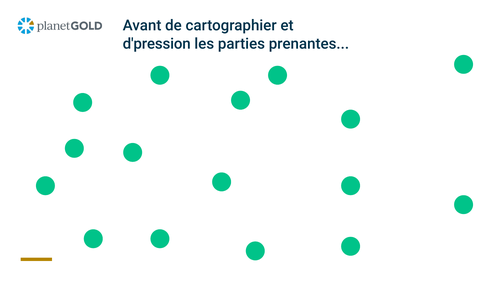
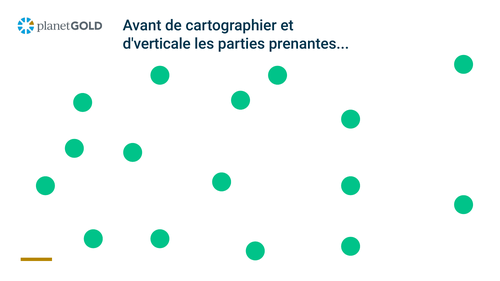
d'pression: d'pression -> d'verticale (157, 44)
